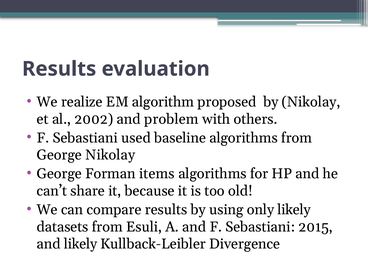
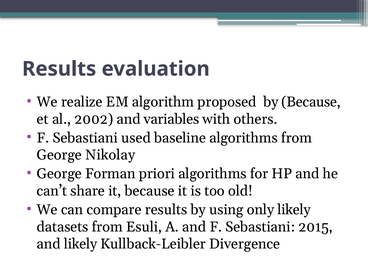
by Nikolay: Nikolay -> Because (311, 102)
problem: problem -> variables (171, 119)
items: items -> priori (157, 174)
